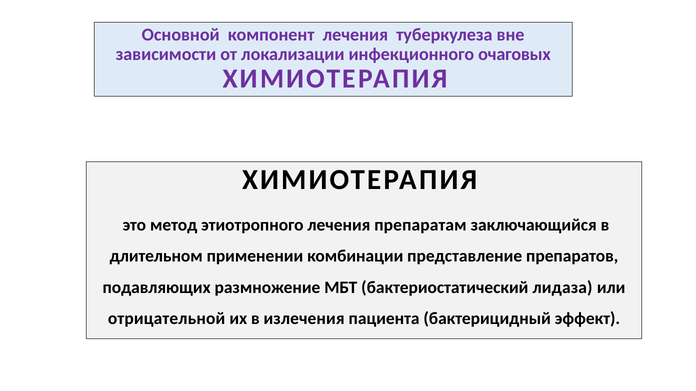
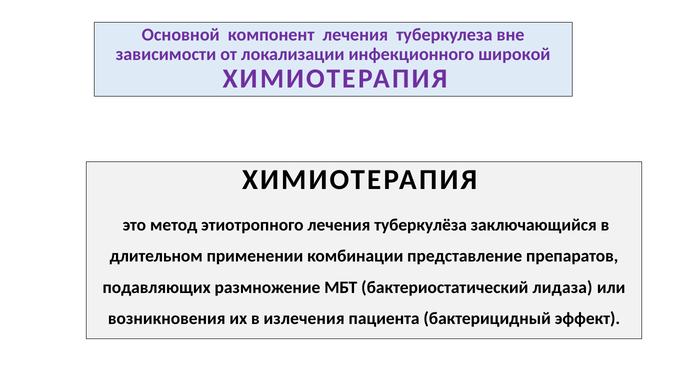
очаговых: очаговых -> широкой (514, 54)
препаратам: препаратам -> туберкулёза (421, 225)
отрицательной: отрицательной -> возникновения (167, 319)
